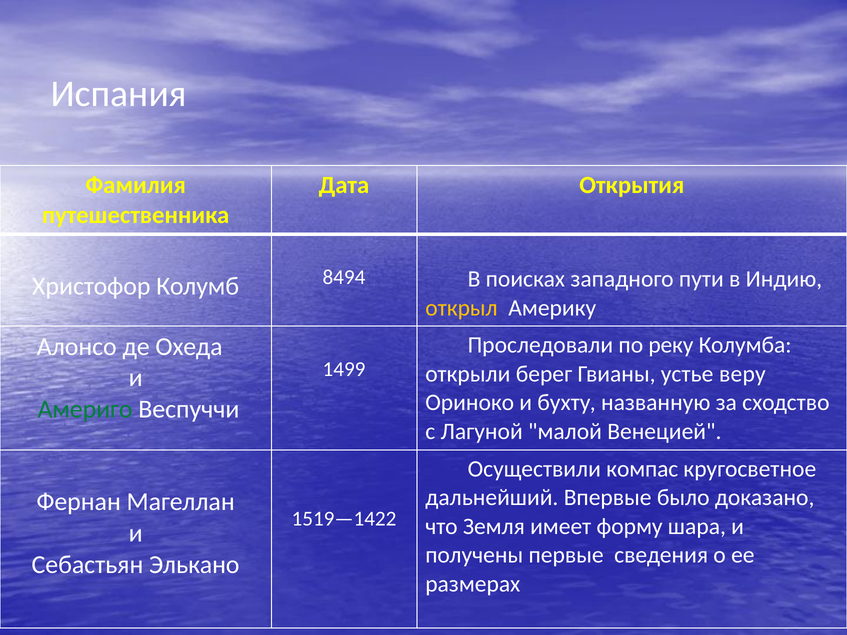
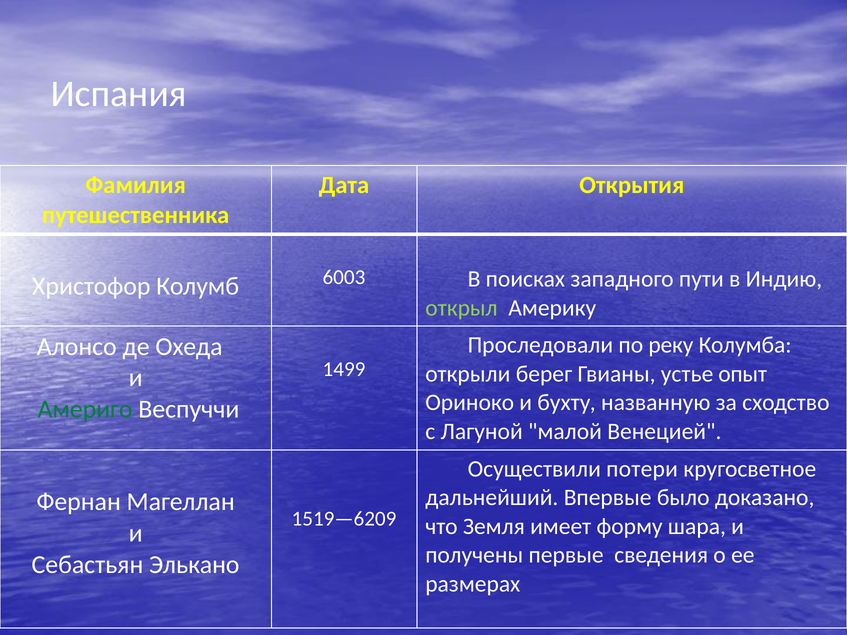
8494: 8494 -> 6003 (344, 278)
открыл colour: yellow -> light green (461, 308)
веру: веру -> опыт (743, 374)
компас: компас -> потери (642, 469)
1519—1422: 1519—1422 -> 1519—6209 (344, 519)
